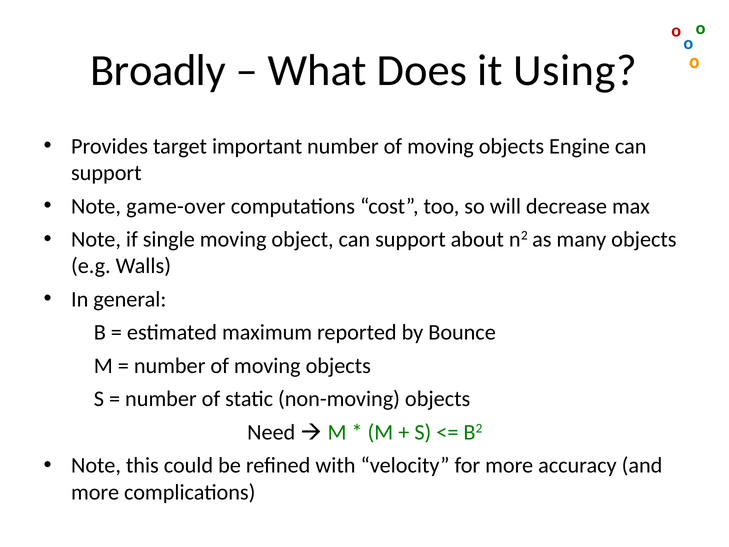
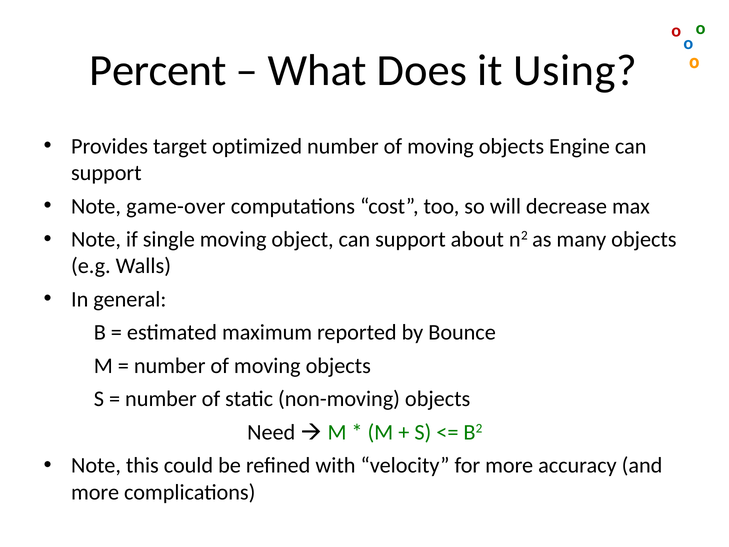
Broadly: Broadly -> Percent (158, 71)
important: important -> optimized (257, 146)
